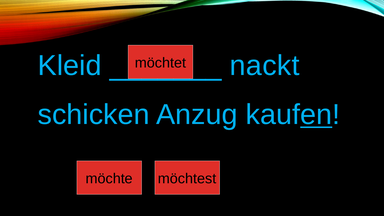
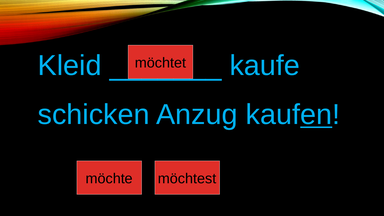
nackt: nackt -> kaufe (265, 66)
